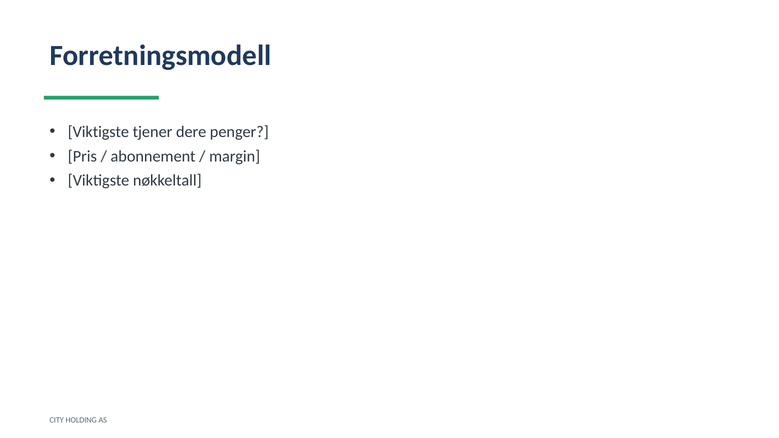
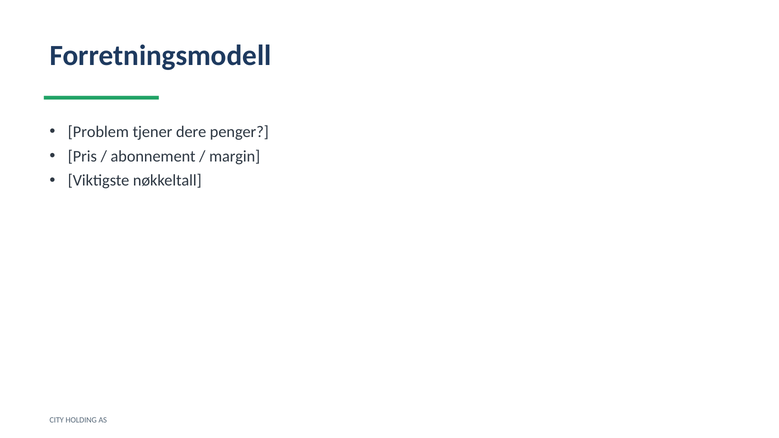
Viktigste: Viktigste -> Problem (98, 132)
